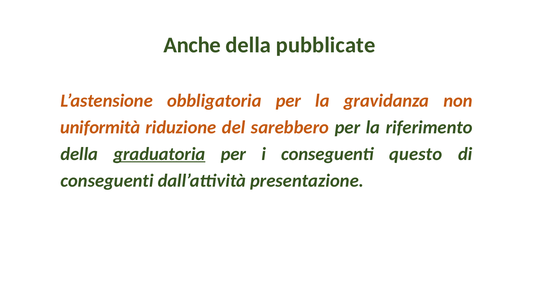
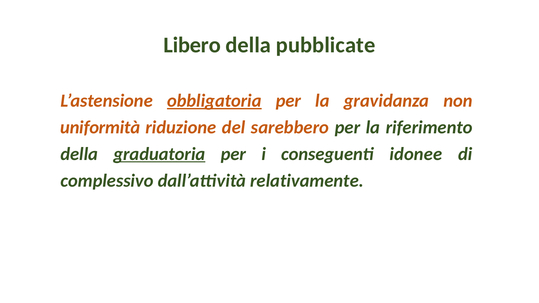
Anche: Anche -> Libero (192, 45)
obbligatoria underline: none -> present (214, 101)
questo: questo -> idonee (416, 154)
conseguenti: conseguenti -> complessivo (107, 181)
presentazione: presentazione -> relativamente (307, 181)
